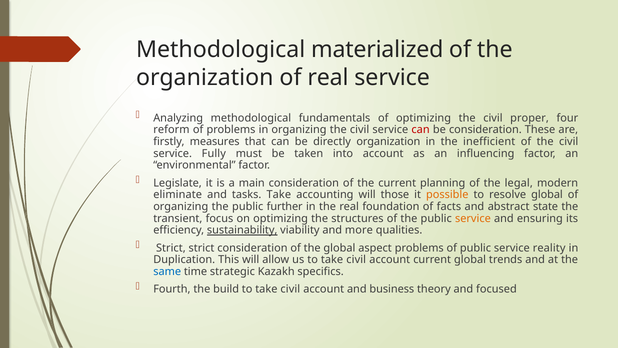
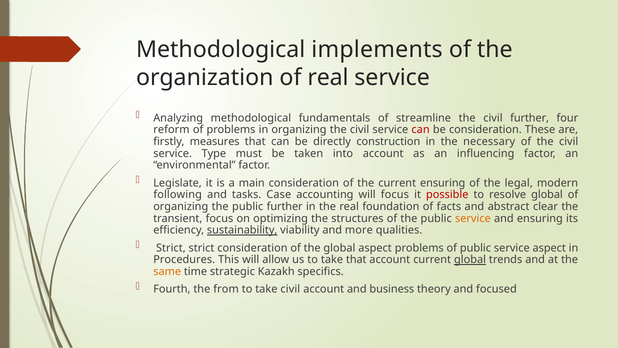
materialized: materialized -> implements (377, 49)
of optimizing: optimizing -> streamline (424, 118)
civil proper: proper -> further (530, 118)
directly organization: organization -> construction (388, 141)
inefficient: inefficient -> necessary (489, 141)
Fully: Fully -> Type (214, 153)
current planning: planning -> ensuring (443, 183)
eliminate: eliminate -> following (178, 195)
tasks Take: Take -> Case (279, 195)
will those: those -> focus (395, 195)
possible colour: orange -> red (447, 195)
state: state -> clear (545, 206)
service reality: reality -> aspect (549, 248)
Duplication: Duplication -> Procedures (184, 259)
us to take civil: civil -> that (356, 259)
global underline: none -> present (470, 259)
same colour: blue -> orange (167, 271)
build: build -> from (226, 289)
